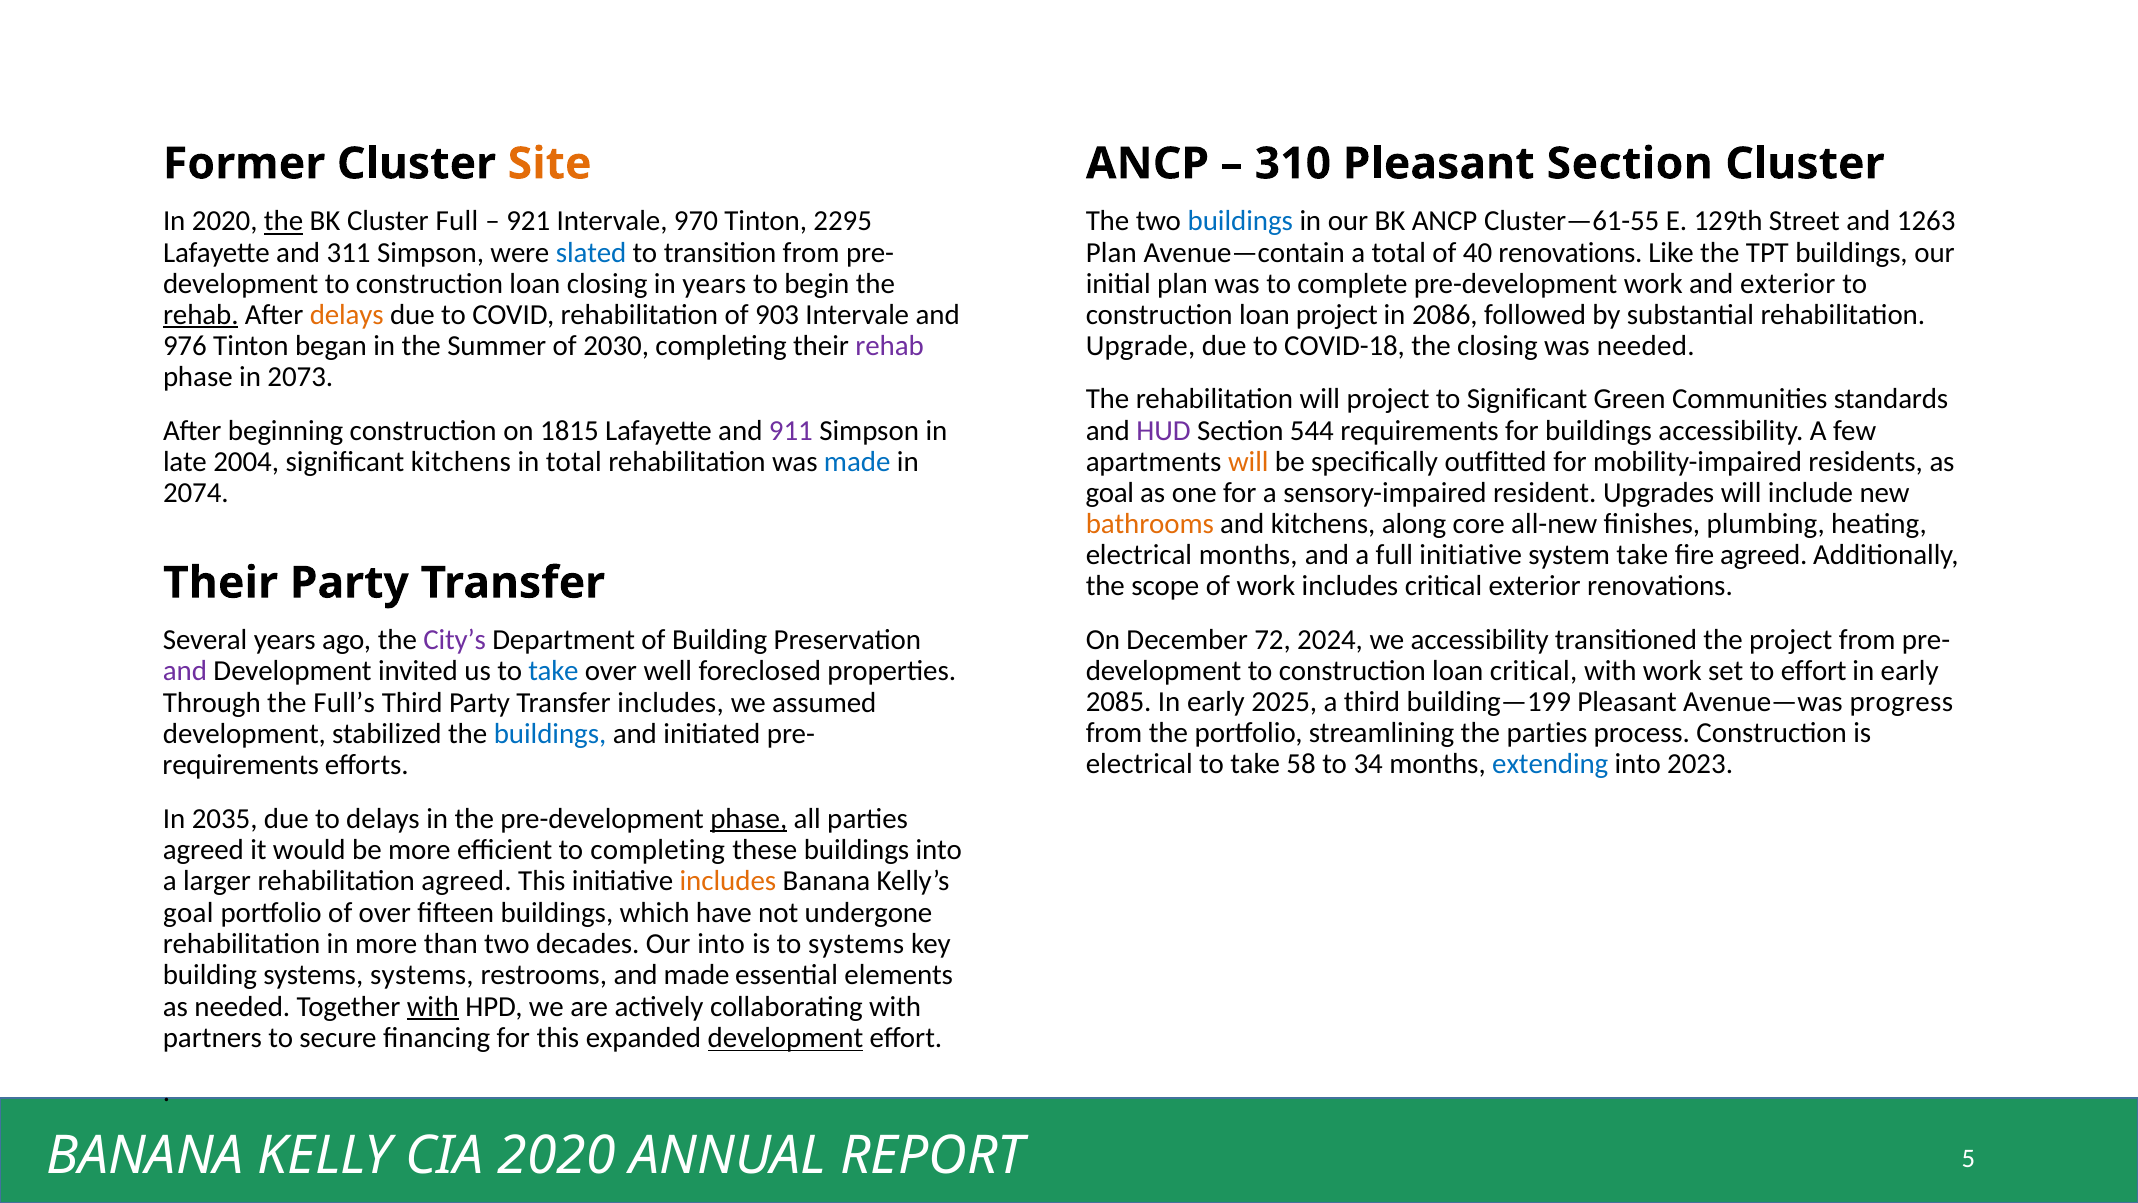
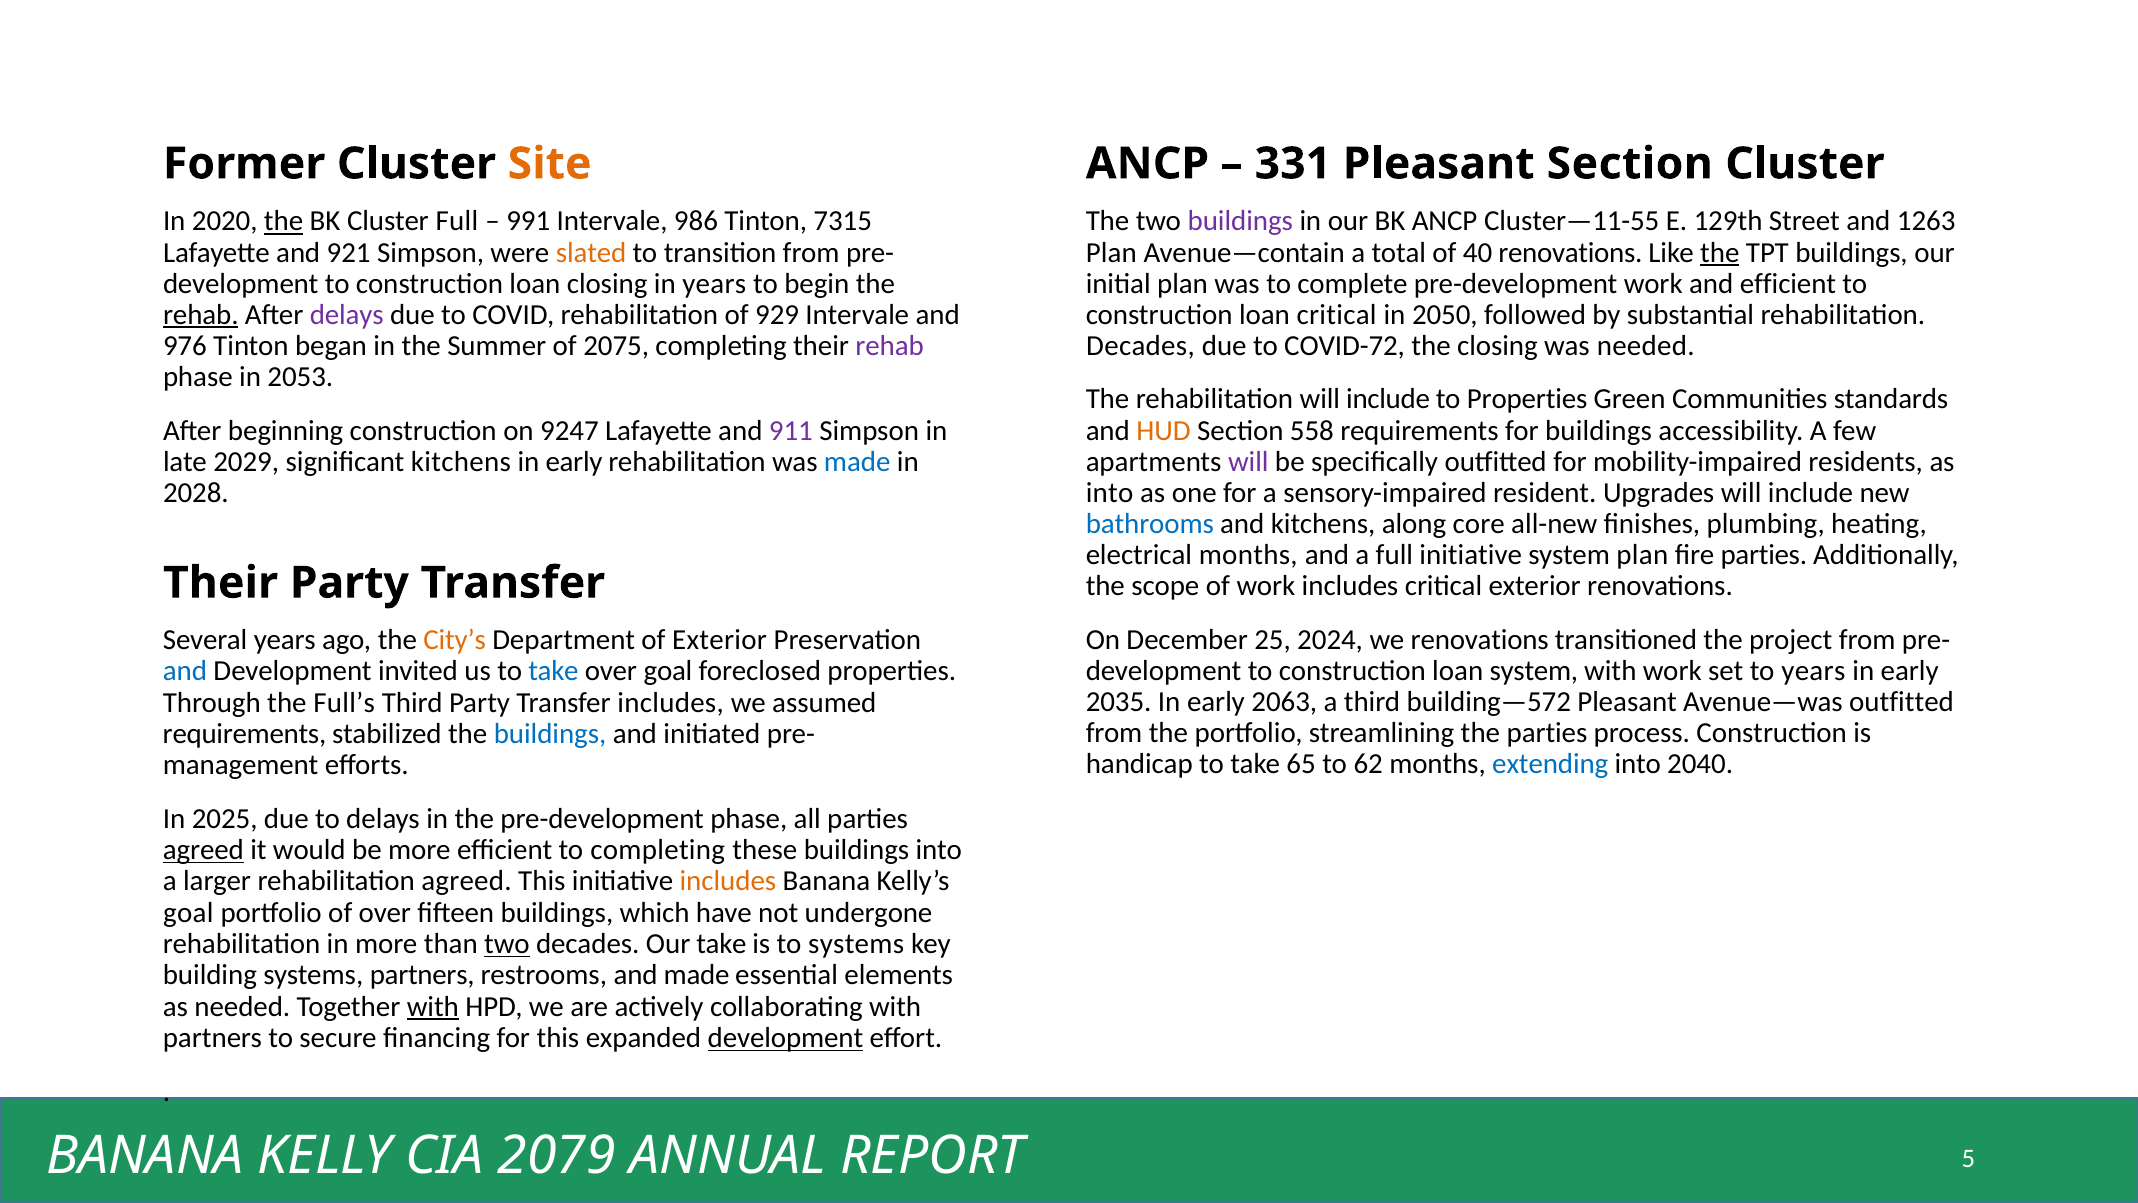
310: 310 -> 331 (1293, 164)
921: 921 -> 991 (528, 221)
970: 970 -> 986 (696, 221)
2295: 2295 -> 7315 (843, 221)
buildings colour: blue -> purple (1240, 221)
Cluster—61-55: Cluster—61-55 -> Cluster—11-55 (1572, 221)
311: 311 -> 921 (349, 252)
slated colour: blue -> orange (591, 252)
the underline: none -> present (1720, 252)
and exterior: exterior -> efficient (1788, 284)
delays colour: orange -> purple (347, 315)
903: 903 -> 929 (777, 315)
loan project: project -> critical (1337, 315)
2086: 2086 -> 2050 (1445, 315)
2030: 2030 -> 2075 (616, 346)
Upgrade: Upgrade -> Decades (1141, 346)
COVID-18: COVID-18 -> COVID-72 (1345, 346)
2073: 2073 -> 2053 (300, 377)
rehabilitation will project: project -> include (1388, 399)
to Significant: Significant -> Properties (1527, 399)
1815: 1815 -> 9247 (569, 430)
HUD colour: purple -> orange (1164, 430)
544: 544 -> 558 (1312, 430)
2004: 2004 -> 2029 (246, 461)
total: total -> early (574, 461)
will colour: orange -> purple (1248, 461)
2074: 2074 -> 2028 (196, 493)
goal: goal -> into (1110, 493)
bathrooms colour: orange -> blue (1150, 524)
system take: take -> plan (1642, 555)
fire agreed: agreed -> parties (1764, 555)
72: 72 -> 25 (1273, 639)
we accessibility: accessibility -> renovations (1480, 639)
City’s colour: purple -> orange (455, 640)
of Building: Building -> Exterior (720, 640)
loan critical: critical -> system (1534, 670)
to effort: effort -> years (1813, 670)
and colour: purple -> blue (185, 671)
over well: well -> goal (668, 671)
2085: 2085 -> 2035 (1119, 702)
2025: 2025 -> 2063 (1284, 702)
building—199: building—199 -> building—572 (1489, 702)
Avenue—was progress: progress -> outfitted (1902, 702)
development: development -> requirements (244, 734)
electrical: electrical -> handicap (1139, 764)
58: 58 -> 65 (1301, 764)
34: 34 -> 62 (1368, 764)
2023: 2023 -> 2040 (1700, 764)
requirements: requirements -> management (241, 765)
2035: 2035 -> 2025 (225, 818)
phase underline: present -> none (749, 818)
agreed underline: none -> present (203, 850)
two underline: none -> present (507, 944)
Our into: into -> take (721, 944)
systems systems: systems -> partners (422, 975)
CIA 2020: 2020 -> 2079 (557, 1156)
